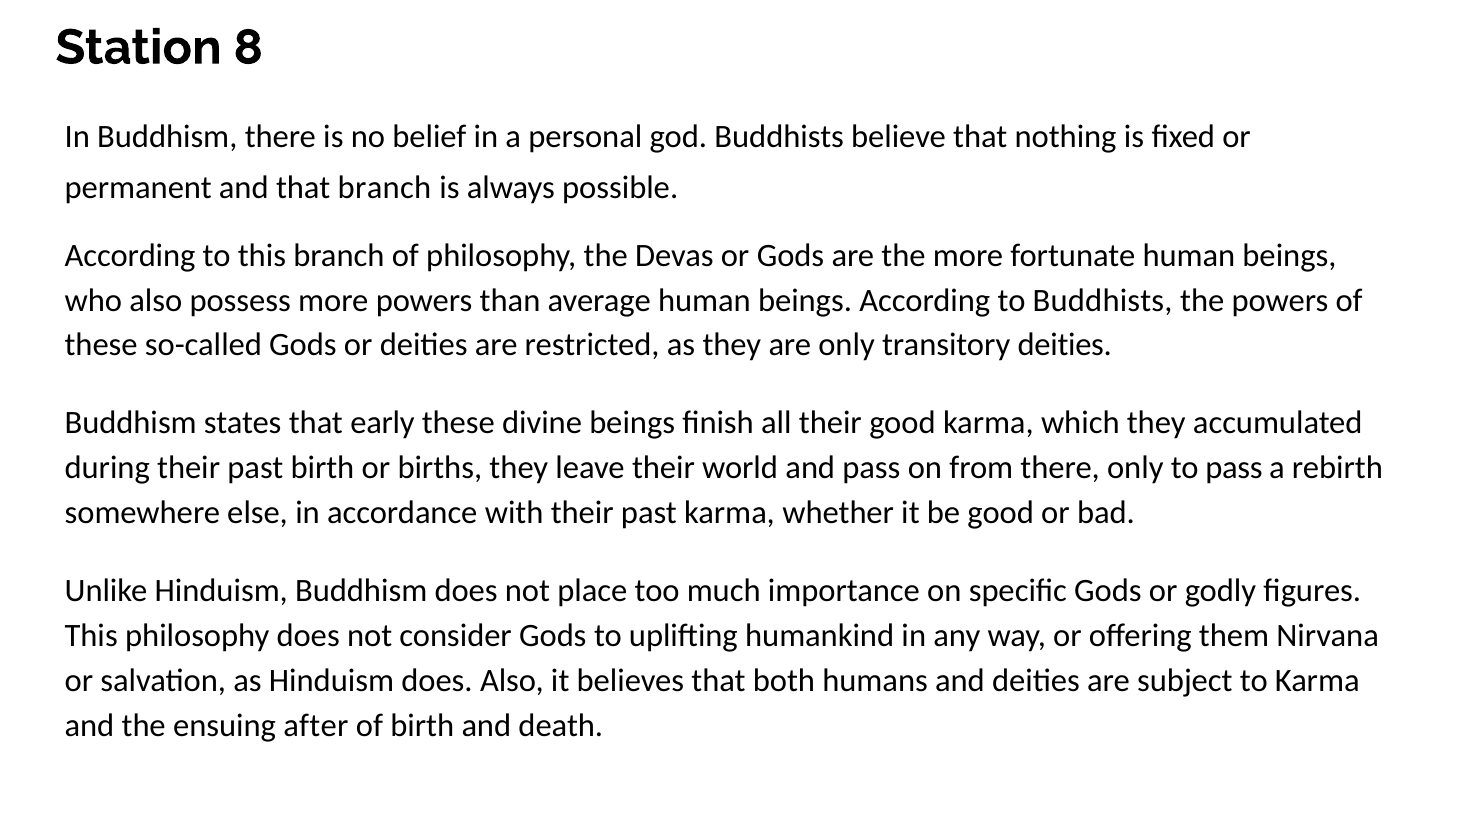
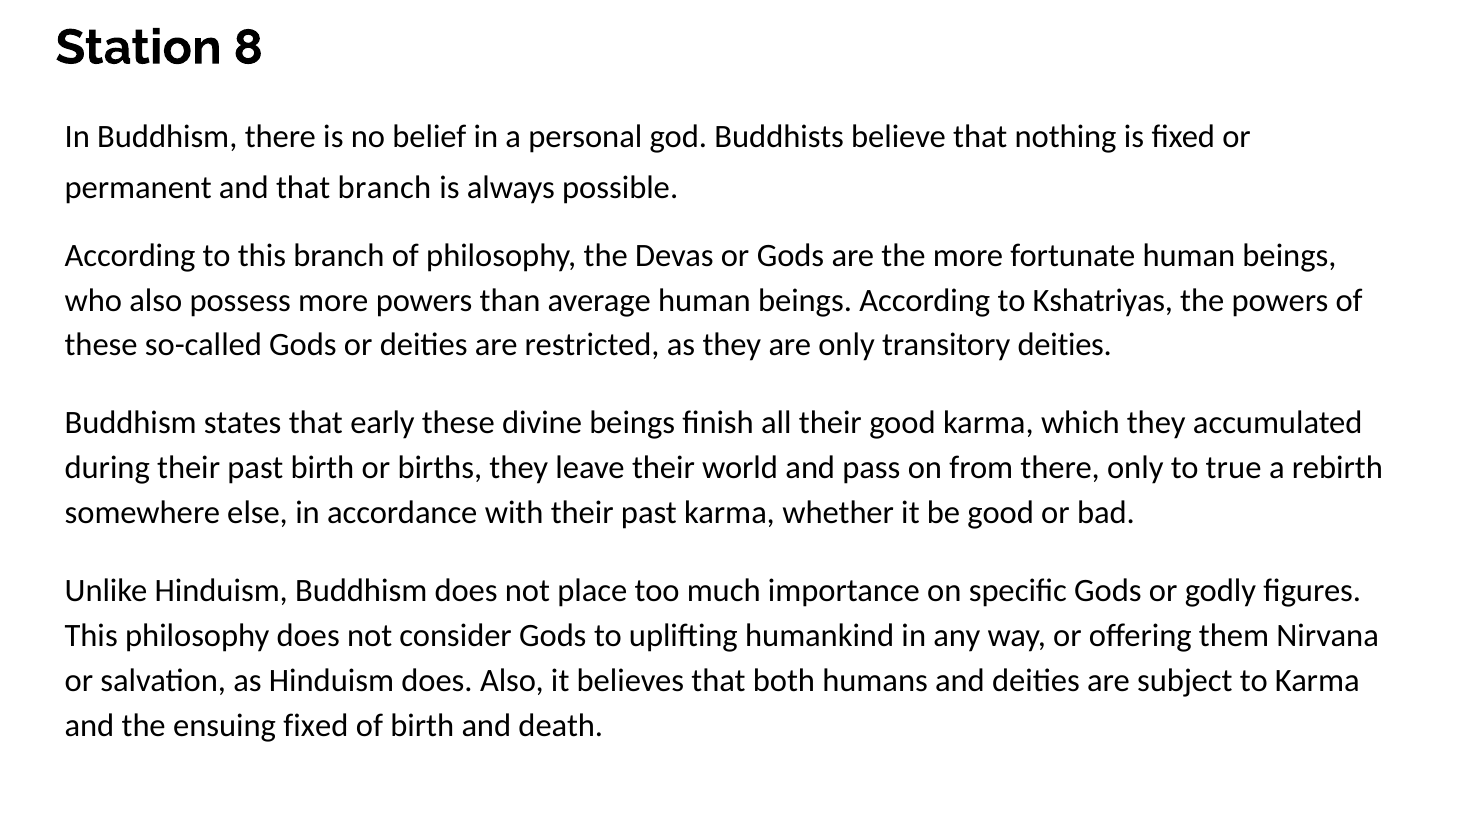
to Buddhists: Buddhists -> Kshatriyas (1103, 300)
to pass: pass -> true (1234, 468)
ensuing after: after -> fixed (316, 725)
